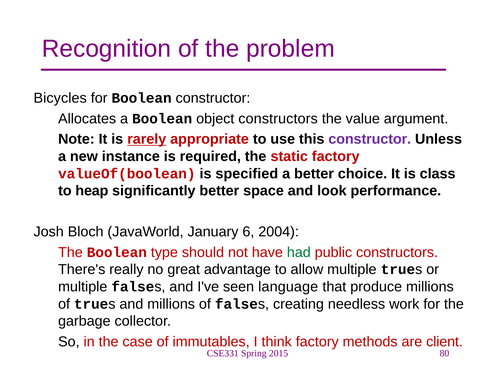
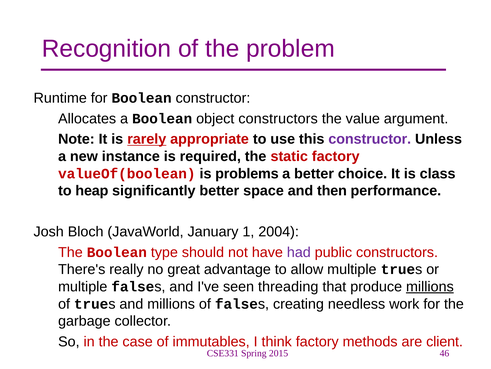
Bicycles: Bicycles -> Runtime (60, 98)
specified: specified -> problems (247, 173)
look: look -> then (332, 190)
6: 6 -> 1 (248, 231)
had colour: green -> purple (299, 252)
language: language -> threading (288, 286)
millions underline: none -> present (430, 286)
80: 80 -> 46 (444, 353)
